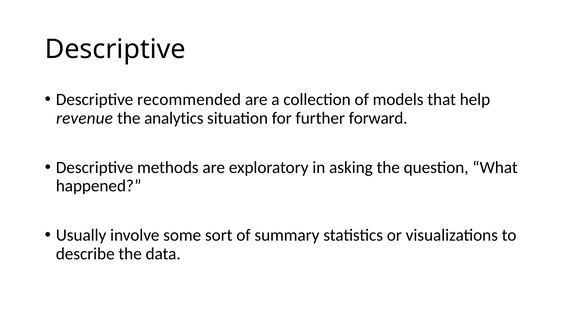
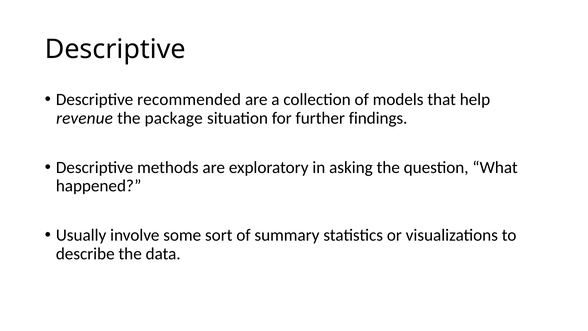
analytics: analytics -> package (174, 118)
forward: forward -> findings (378, 118)
